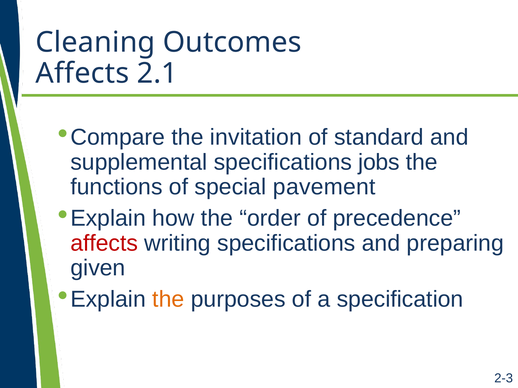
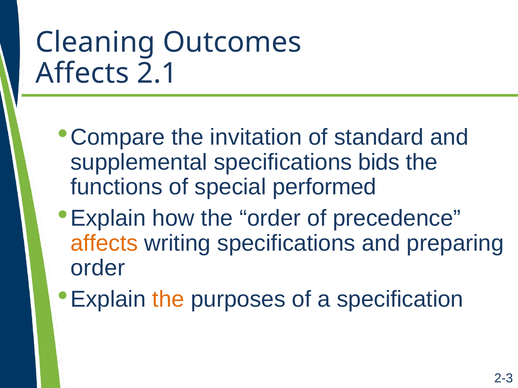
jobs: jobs -> bids (379, 162)
pavement: pavement -> performed (325, 187)
affects colour: red -> orange (104, 243)
given: given -> order (98, 268)
